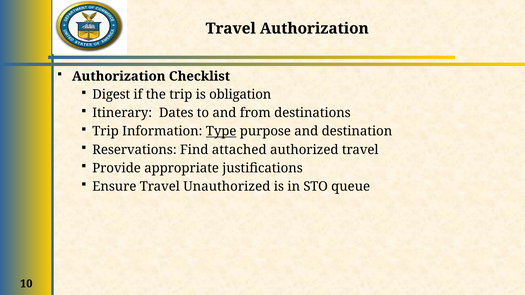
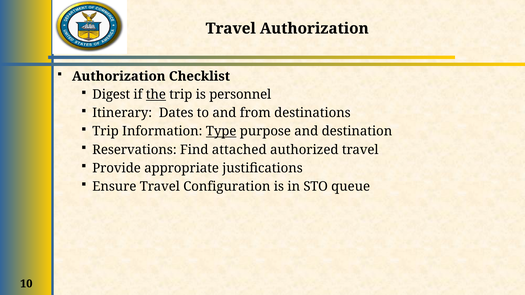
the underline: none -> present (156, 95)
obligation: obligation -> personnel (240, 95)
Unauthorized: Unauthorized -> Configuration (227, 187)
